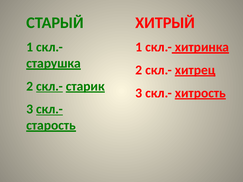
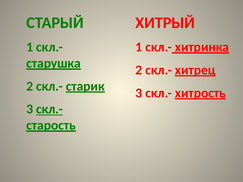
скл.- underline: present -> none (50, 86)
